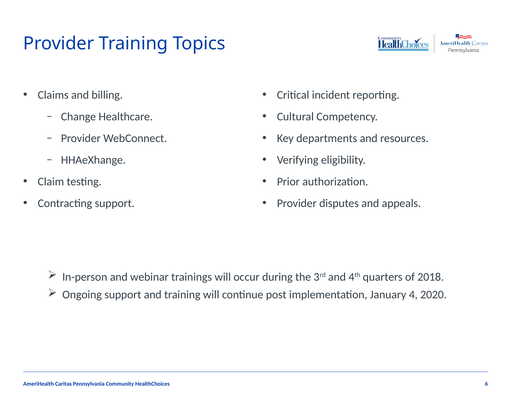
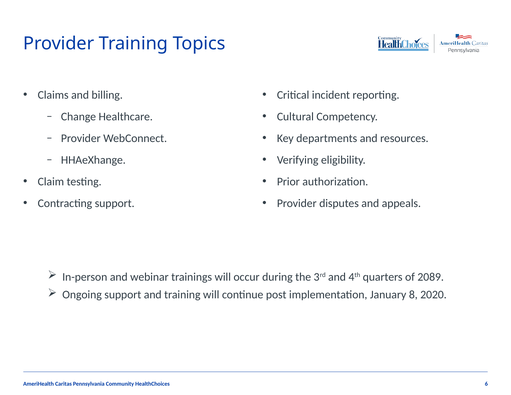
2018: 2018 -> 2089 (431, 277)
4: 4 -> 8 (413, 295)
